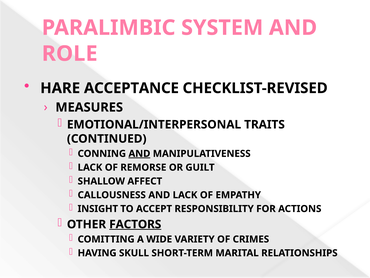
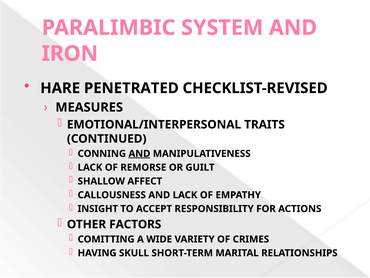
ROLE: ROLE -> IRON (70, 54)
ACCEPTANCE: ACCEPTANCE -> PENETRATED (131, 88)
FACTORS underline: present -> none (135, 224)
